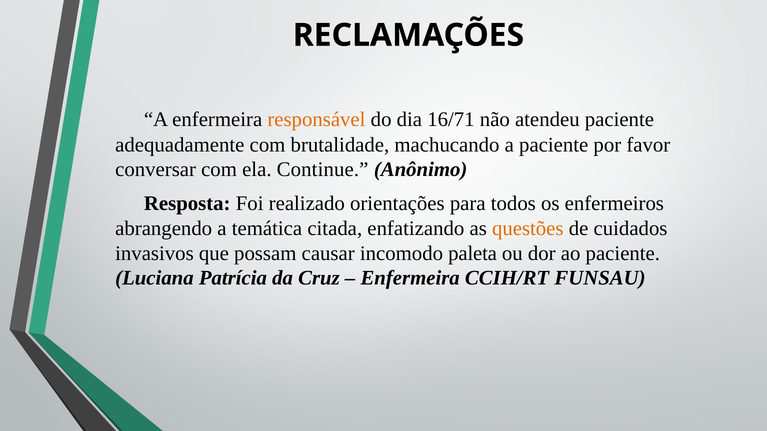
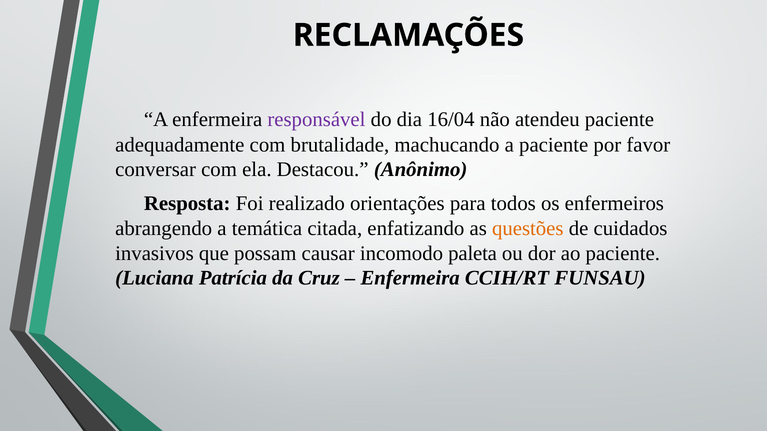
responsável colour: orange -> purple (316, 120)
16/71: 16/71 -> 16/04 (451, 120)
Continue: Continue -> Destacou (323, 170)
